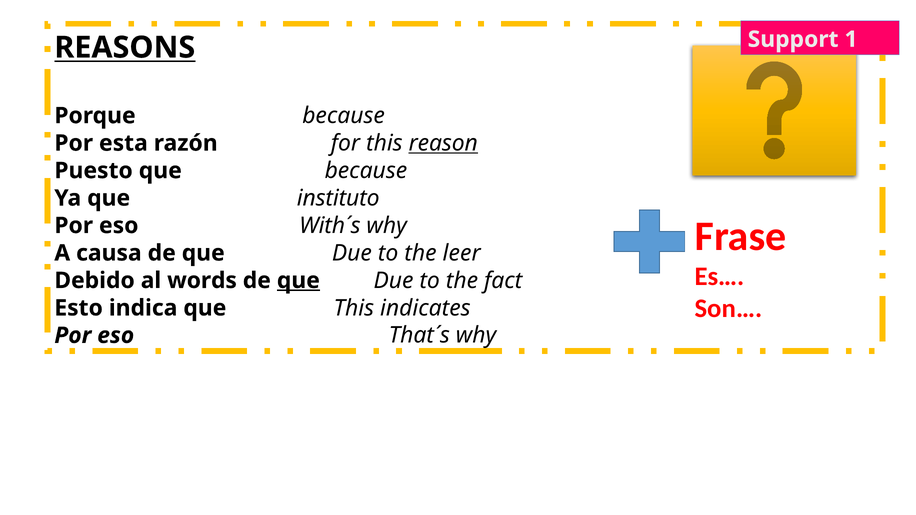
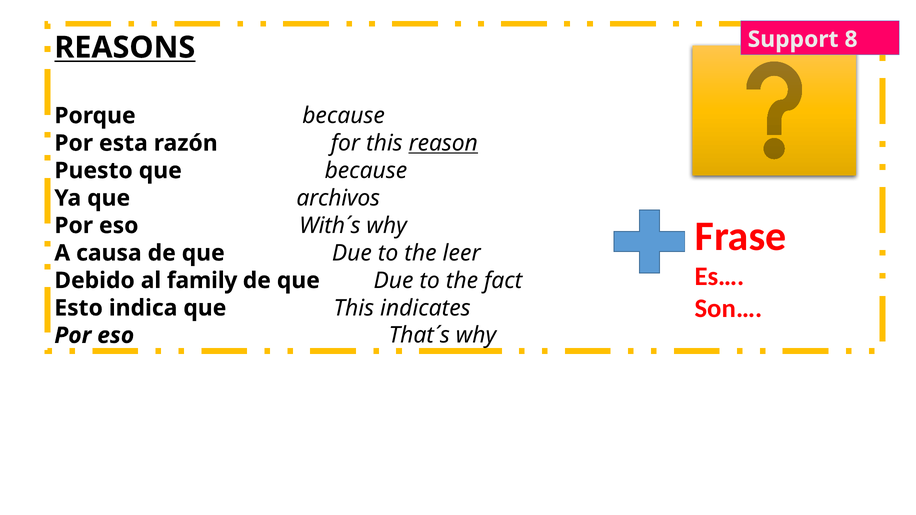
1: 1 -> 8 (851, 39)
instituto: instituto -> archivos (338, 198)
words: words -> family (202, 281)
que underline: present -> none (298, 281)
